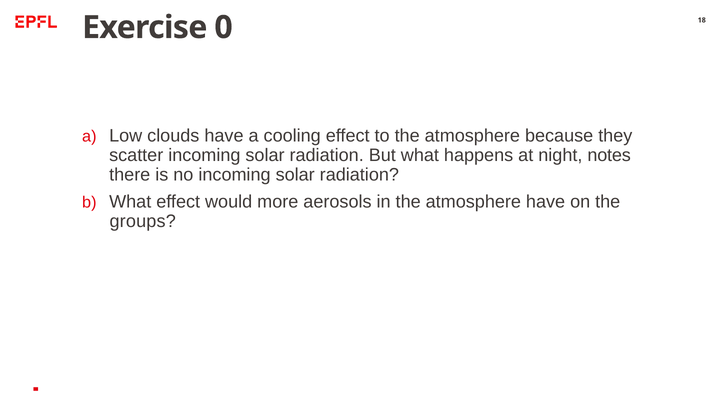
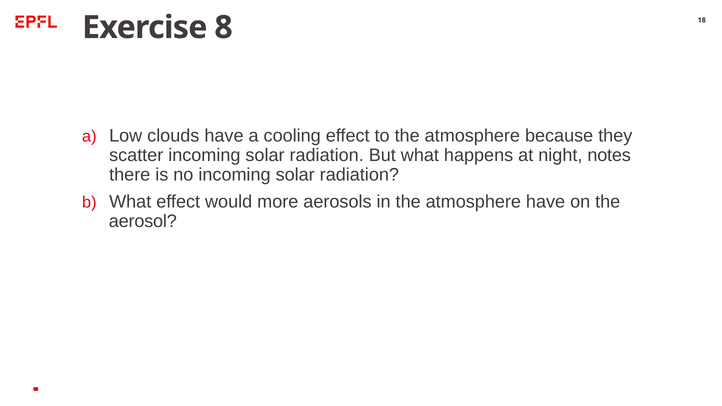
0: 0 -> 8 (224, 27)
groups: groups -> aerosol (143, 221)
